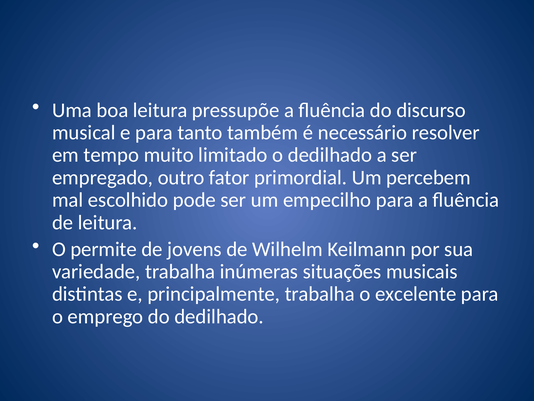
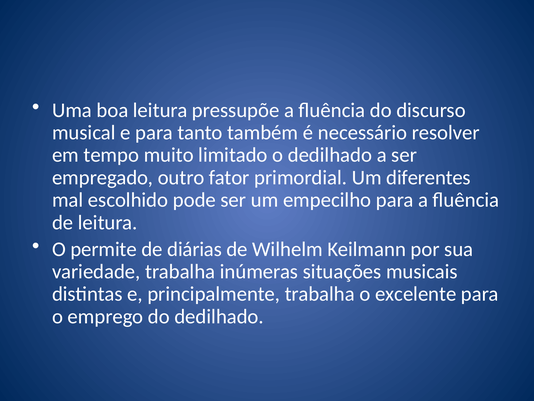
percebem: percebem -> diferentes (429, 177)
jovens: jovens -> diárias (195, 249)
